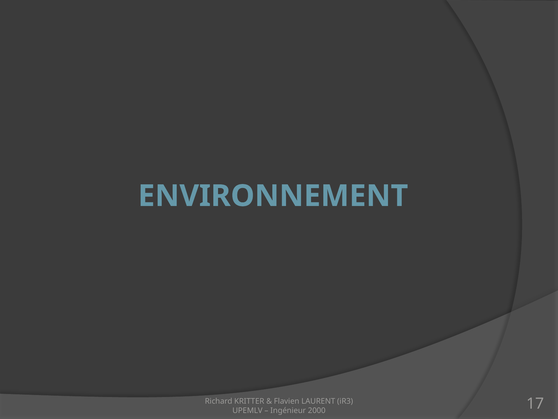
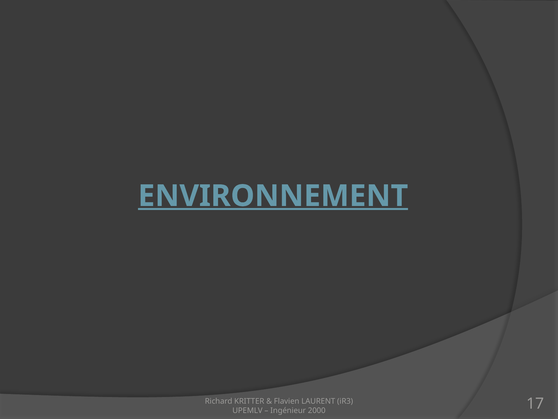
ENVIRONNEMENT underline: none -> present (273, 196)
